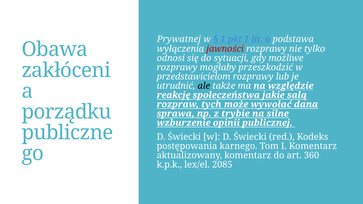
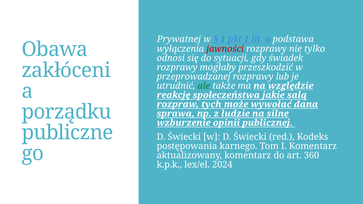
możliwe: możliwe -> świadek (286, 58)
przedstawicielom: przedstawicielom -> przeprowadzanej (194, 77)
ale colour: black -> green (204, 86)
trybie: trybie -> ludzie (236, 114)
2085: 2085 -> 2024 (222, 165)
